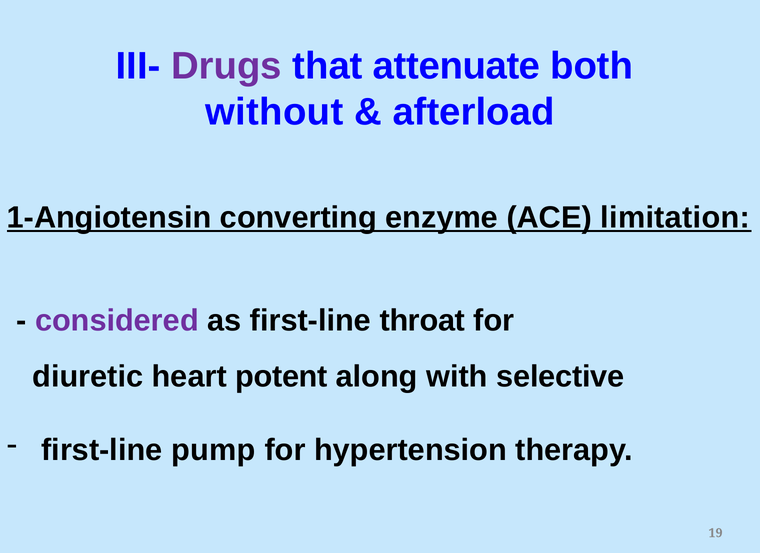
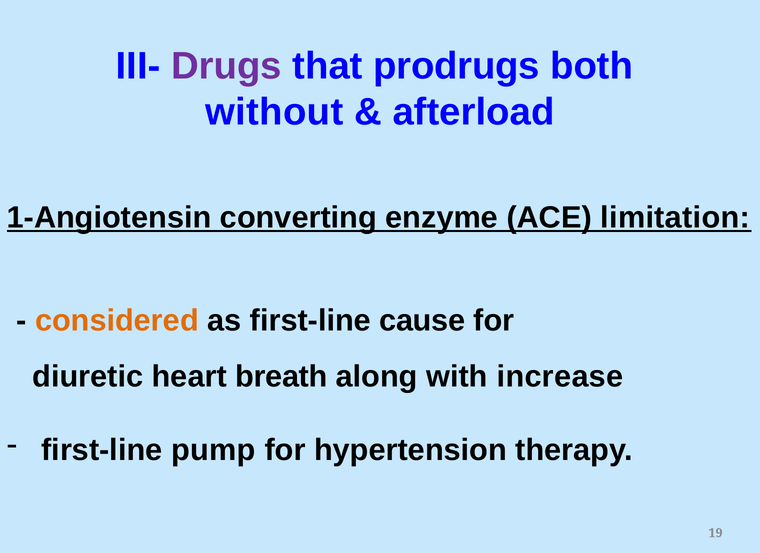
attenuate: attenuate -> prodrugs (457, 66)
considered colour: purple -> orange (117, 320)
throat: throat -> cause (422, 320)
potent: potent -> breath (281, 376)
selective: selective -> increase (560, 376)
